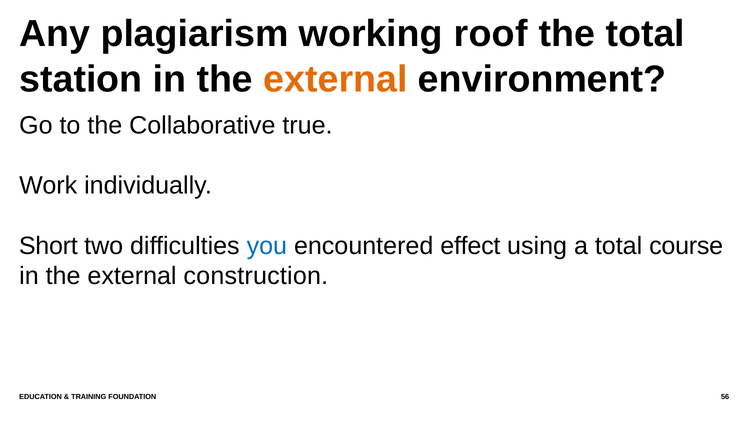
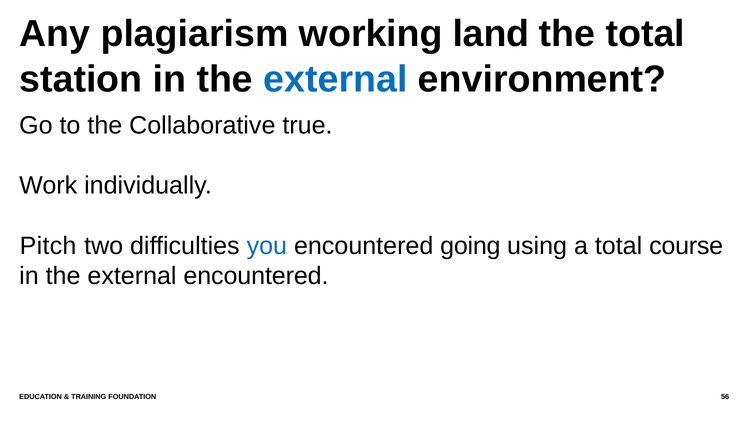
roof: roof -> land (491, 34)
external colour: orange -> blue (335, 79)
Short: Short -> Pitch (48, 246)
effect: effect -> going (470, 246)
external construction: construction -> encountered (256, 276)
